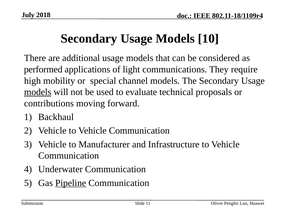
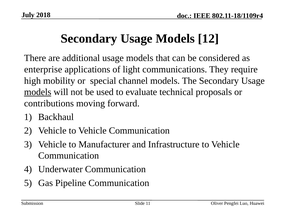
10: 10 -> 12 (208, 39)
performed: performed -> enterprise (43, 69)
Pipeline underline: present -> none (71, 183)
